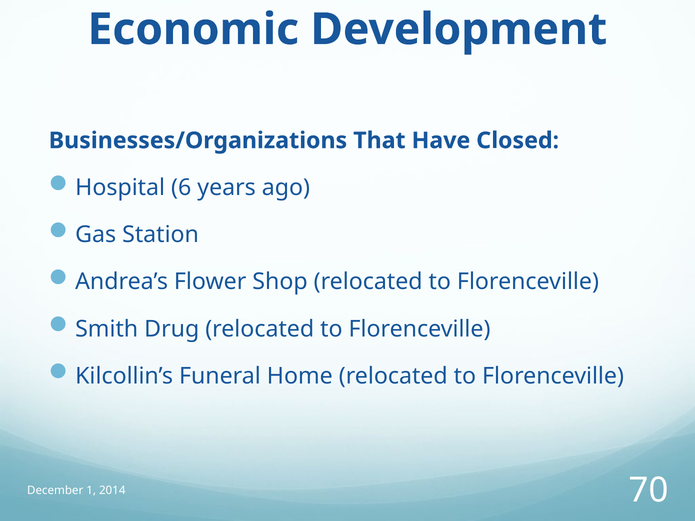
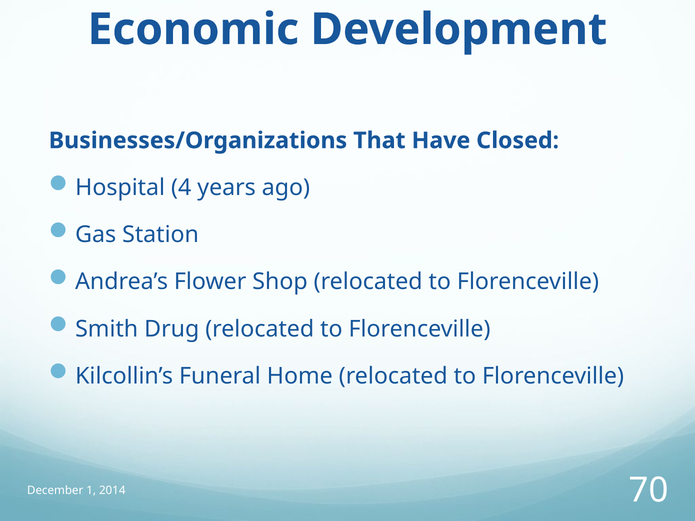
6: 6 -> 4 (181, 188)
